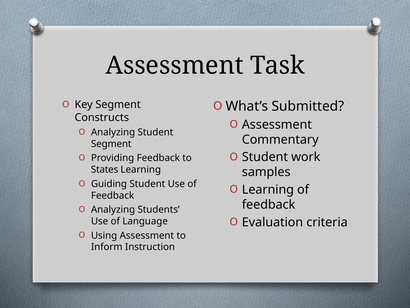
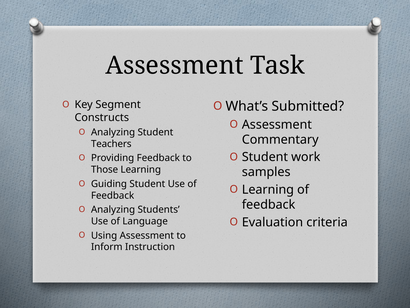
Segment: Segment -> Teachers (111, 144)
States: States -> Those (105, 169)
